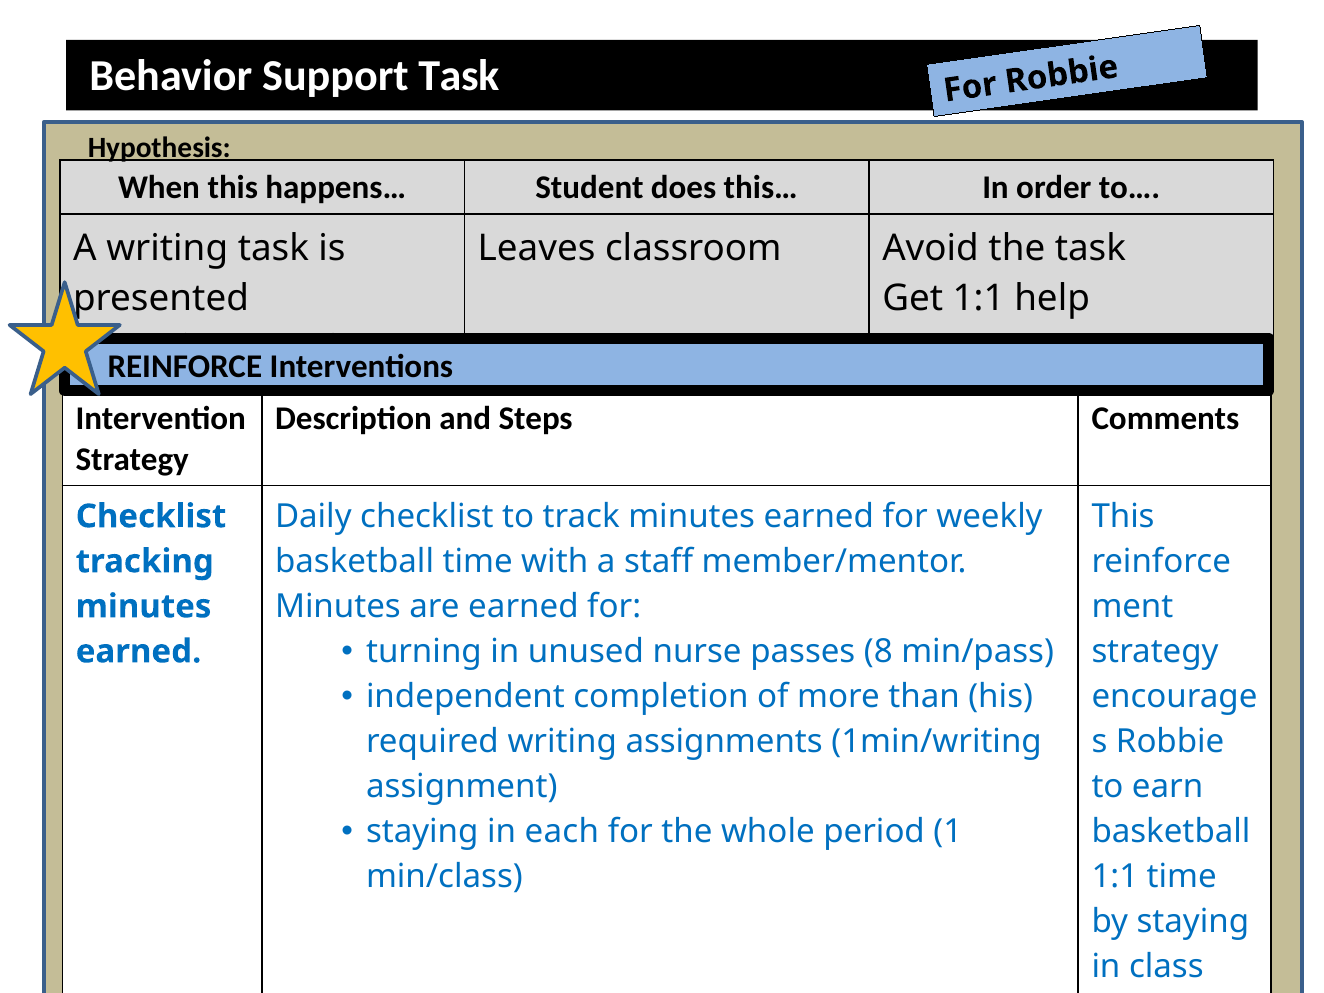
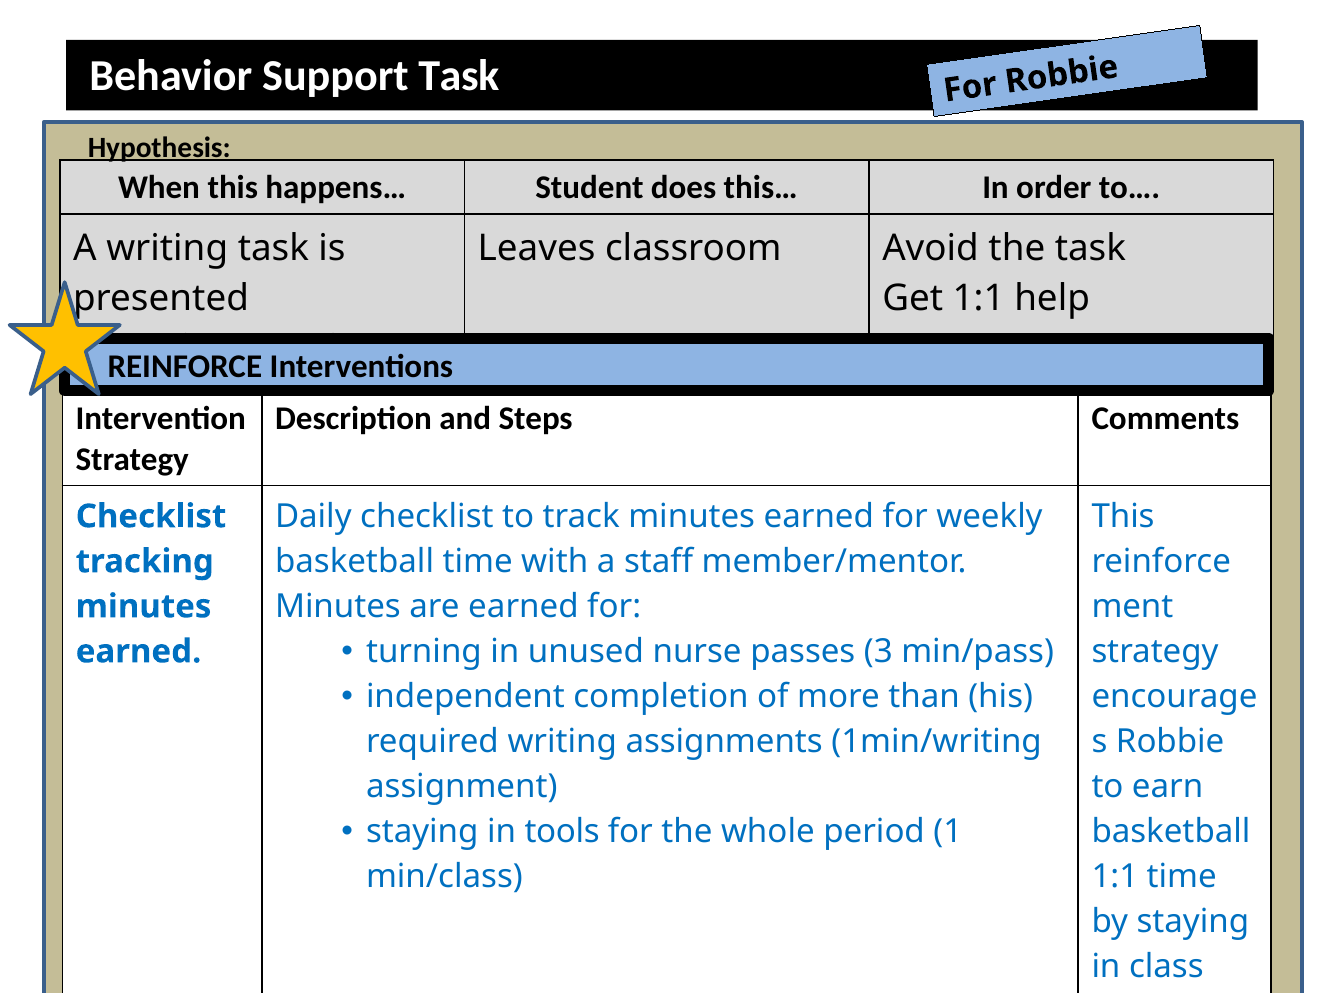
8: 8 -> 3 (878, 651)
each: each -> tools (562, 832)
